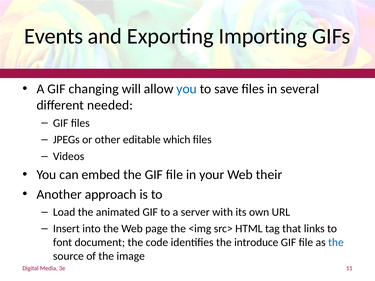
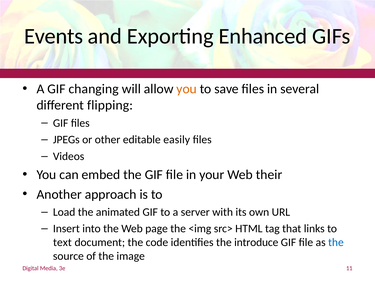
Importing: Importing -> Enhanced (263, 36)
you colour: blue -> orange (187, 89)
needed: needed -> flipping (110, 105)
which: which -> easily (177, 140)
font: font -> text (62, 243)
